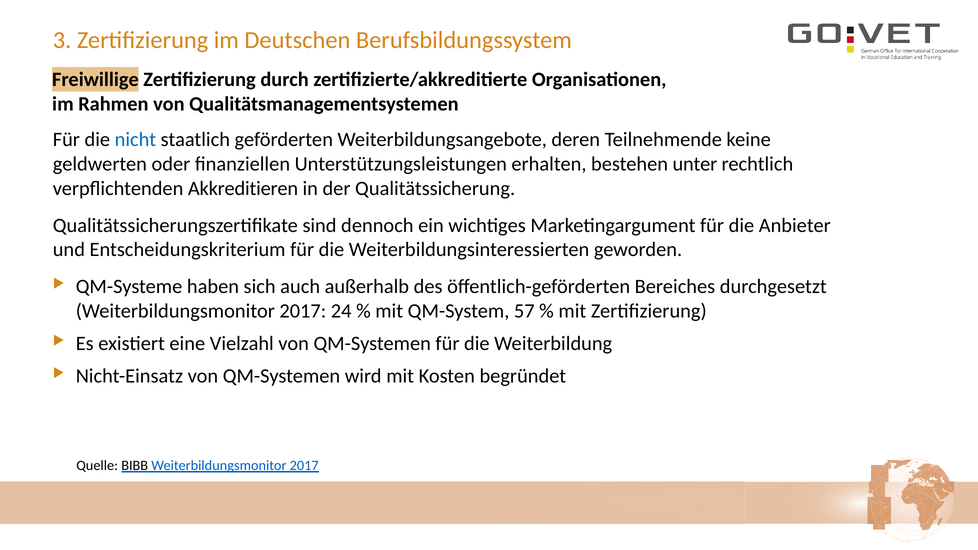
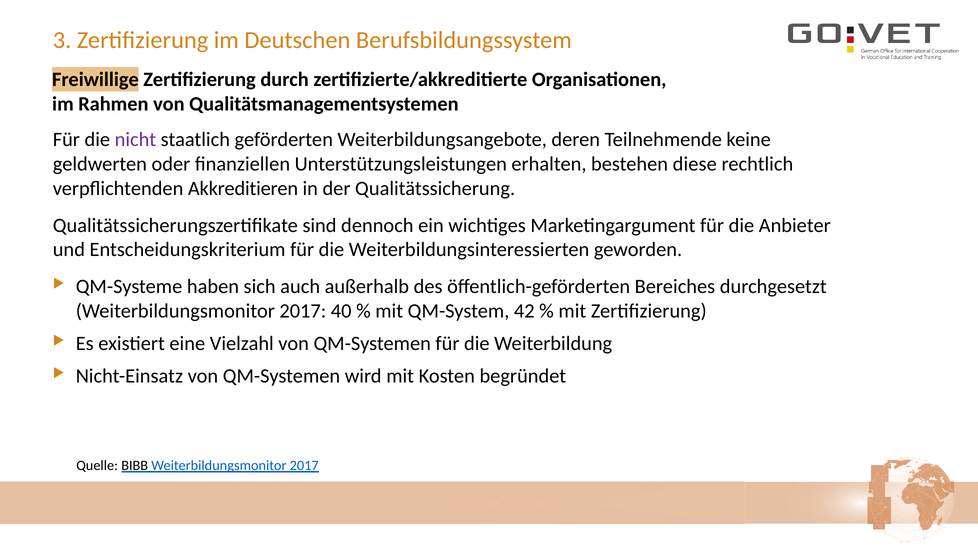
nicht colour: blue -> purple (135, 140)
unter: unter -> diese (695, 164)
24: 24 -> 40 (341, 311)
57: 57 -> 42 (524, 311)
